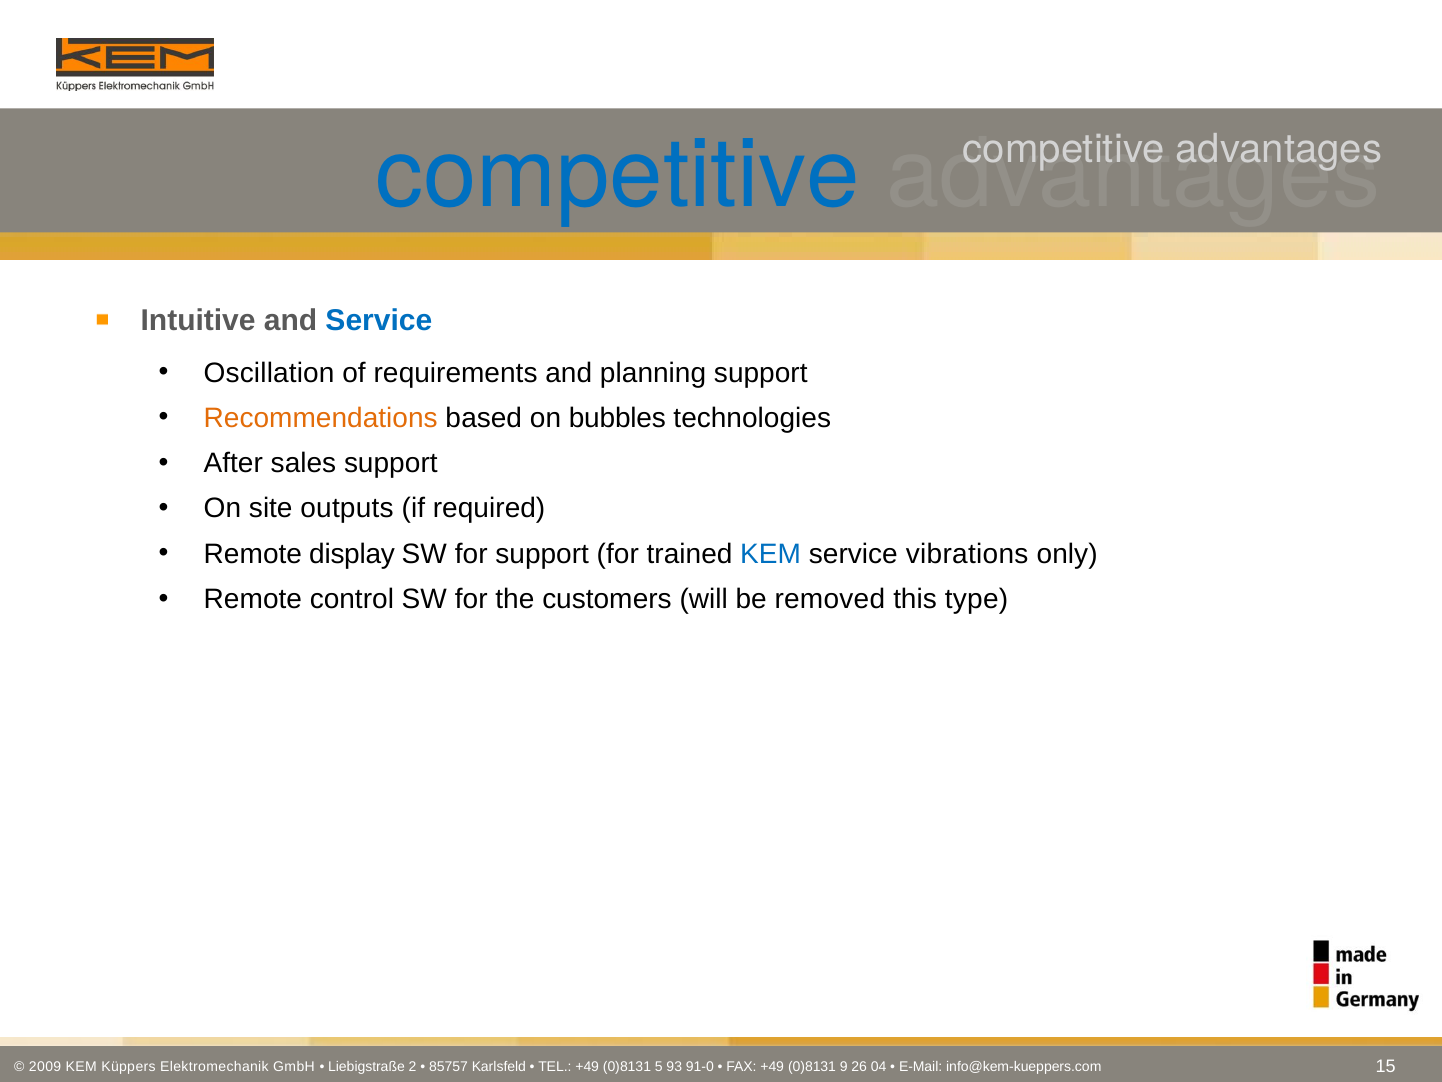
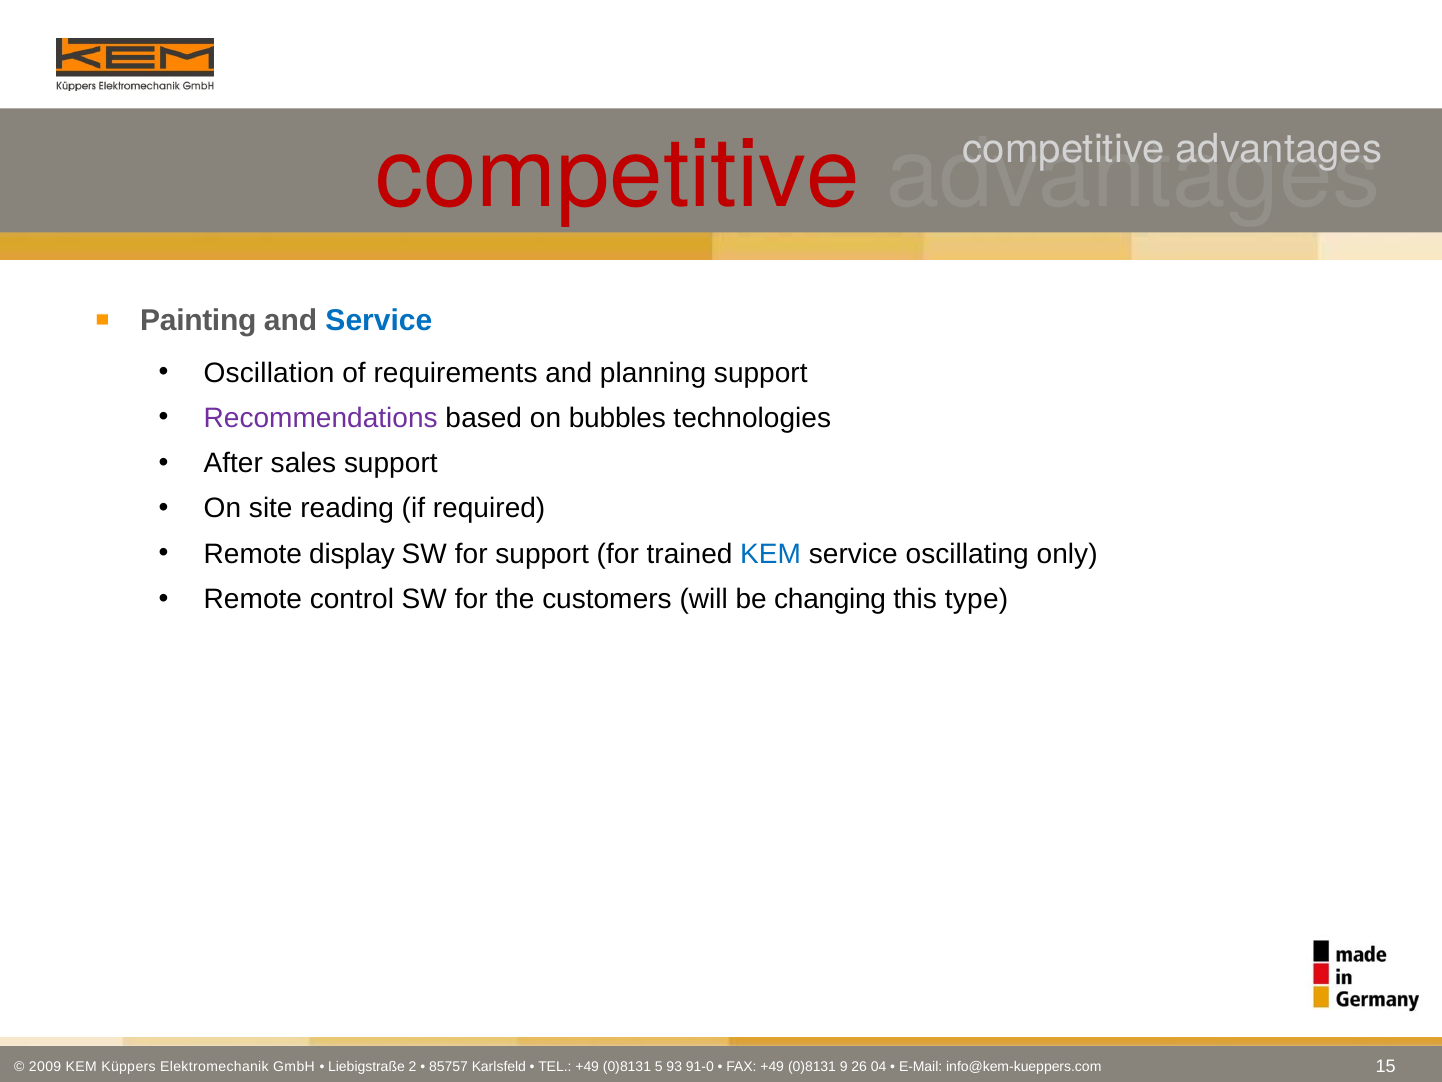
competitive colour: blue -> red (618, 175)
Intuitive: Intuitive -> Painting (198, 320)
Recommendations colour: orange -> purple (321, 418)
outputs: outputs -> reading (347, 509)
vibrations: vibrations -> oscillating (967, 554)
removed: removed -> changing (830, 599)
